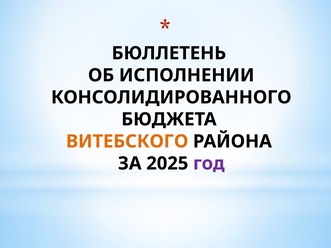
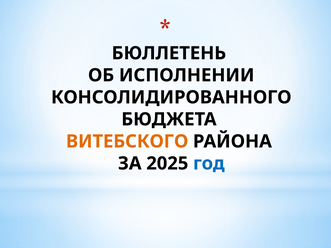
год colour: purple -> blue (209, 164)
